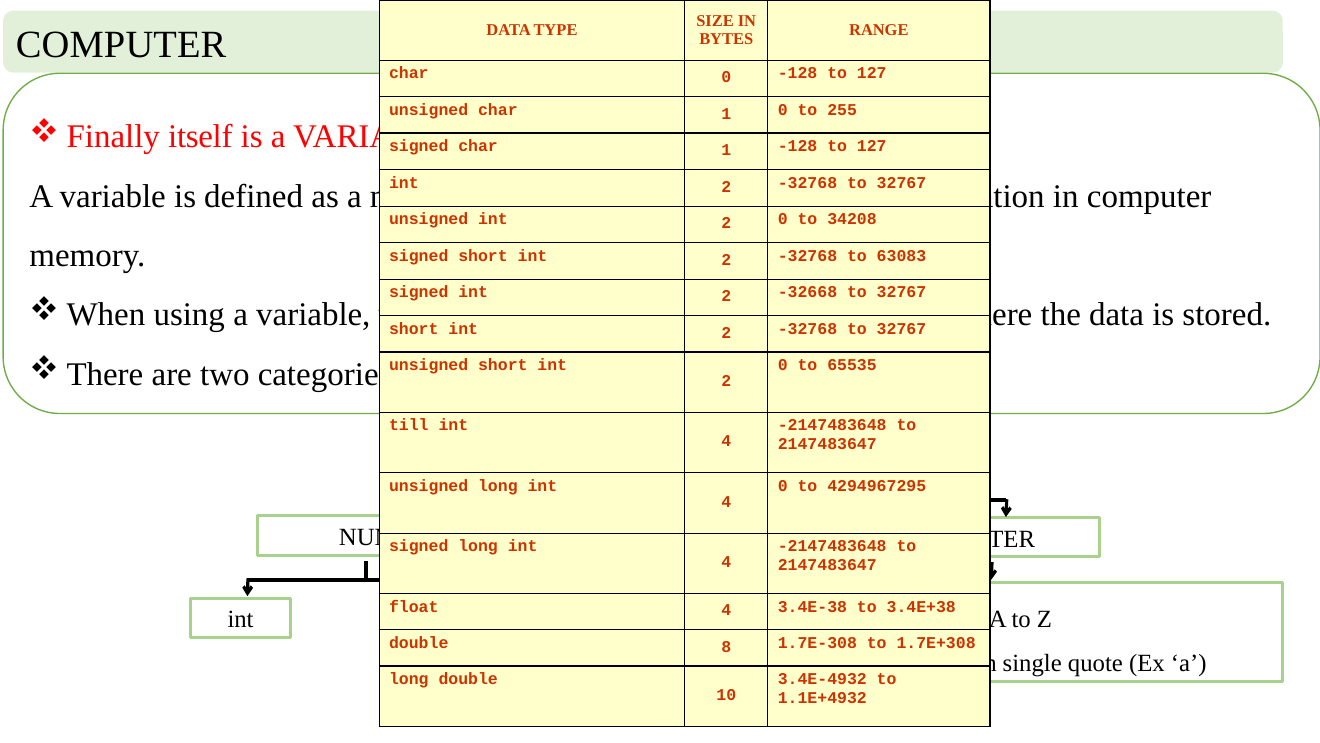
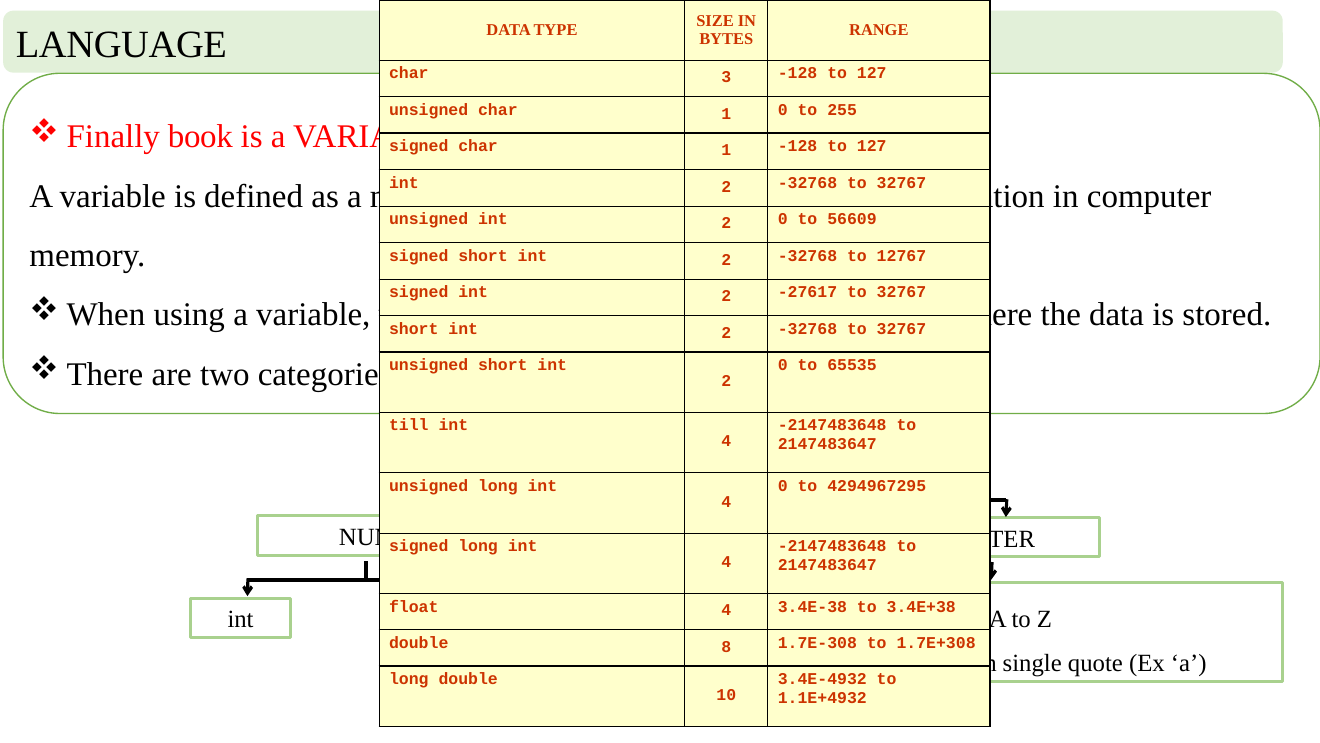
COMPUTER: COMPUTER -> LANGUAGE (121, 44)
char 0: 0 -> 3 (726, 77)
itself: itself -> book (200, 137)
34208: 34208 -> 56609 (852, 219)
63083: 63083 -> 12767 (901, 256)
-32668: -32668 -> -27617 (807, 292)
